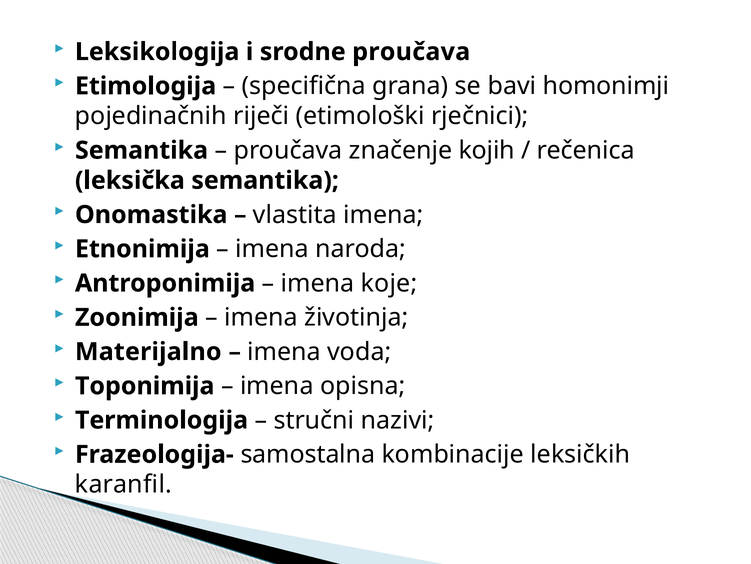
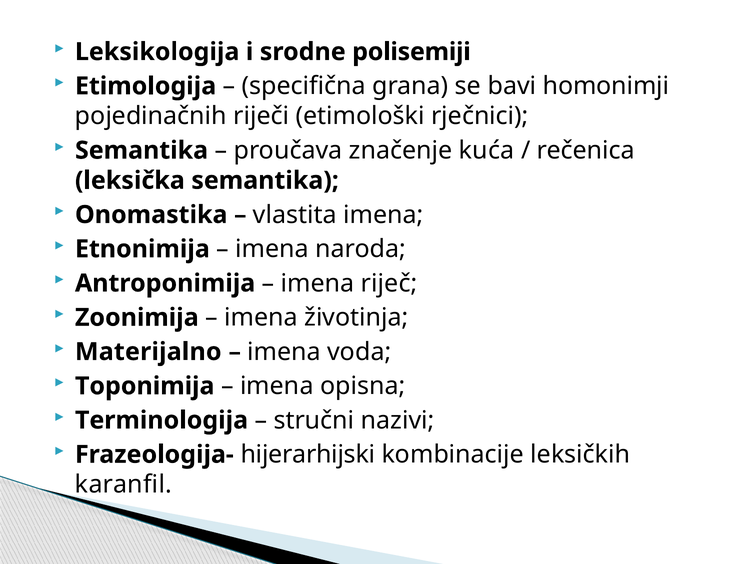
srodne proučava: proučava -> polisemiji (411, 52)
kojih: kojih -> kuća (487, 150)
koje: koje -> riječ (389, 283)
samostalna: samostalna -> hijerarhijski (308, 454)
